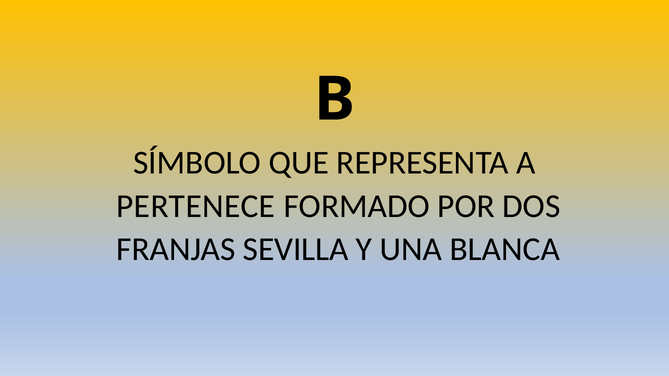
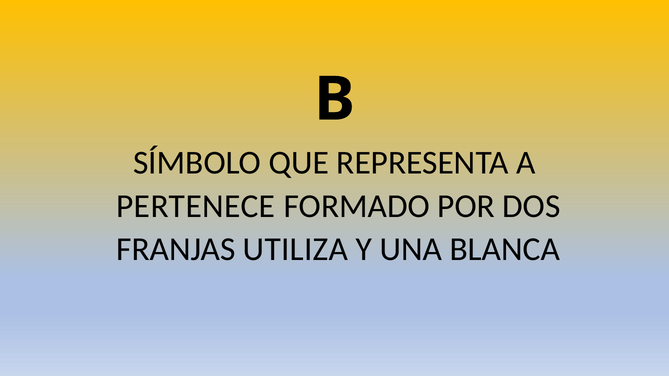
SEVILLA: SEVILLA -> UTILIZA (295, 249)
